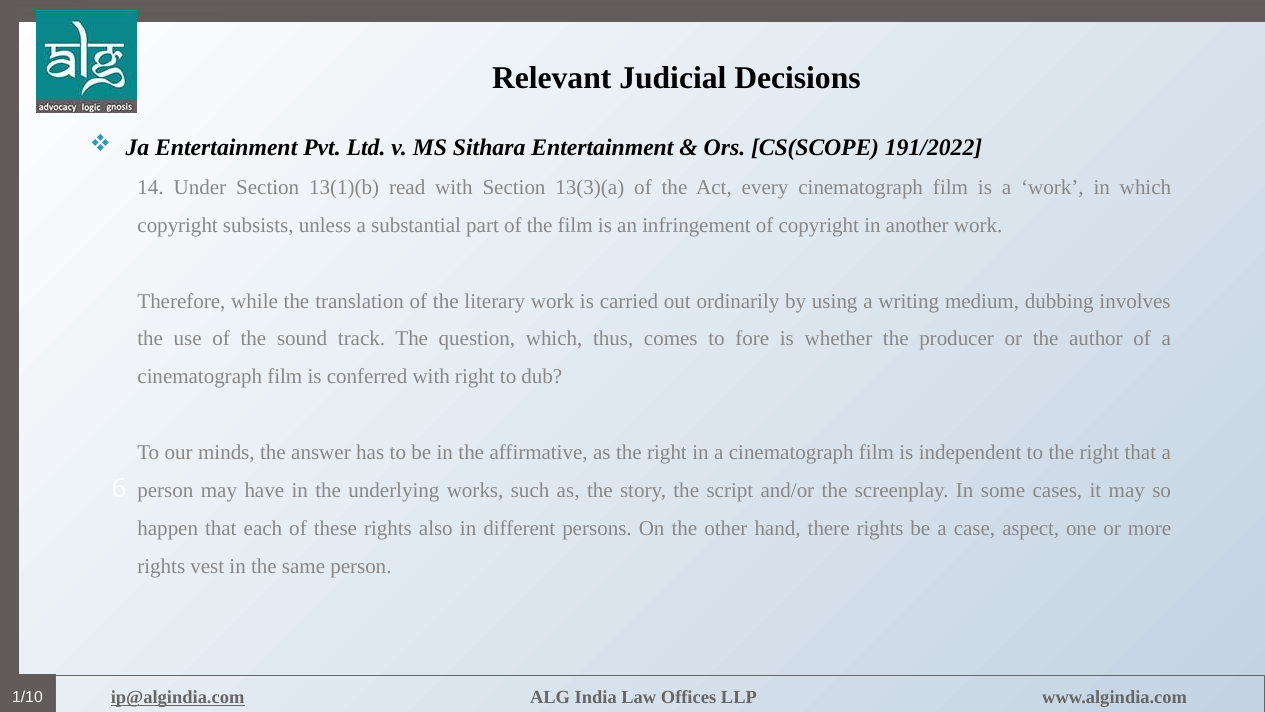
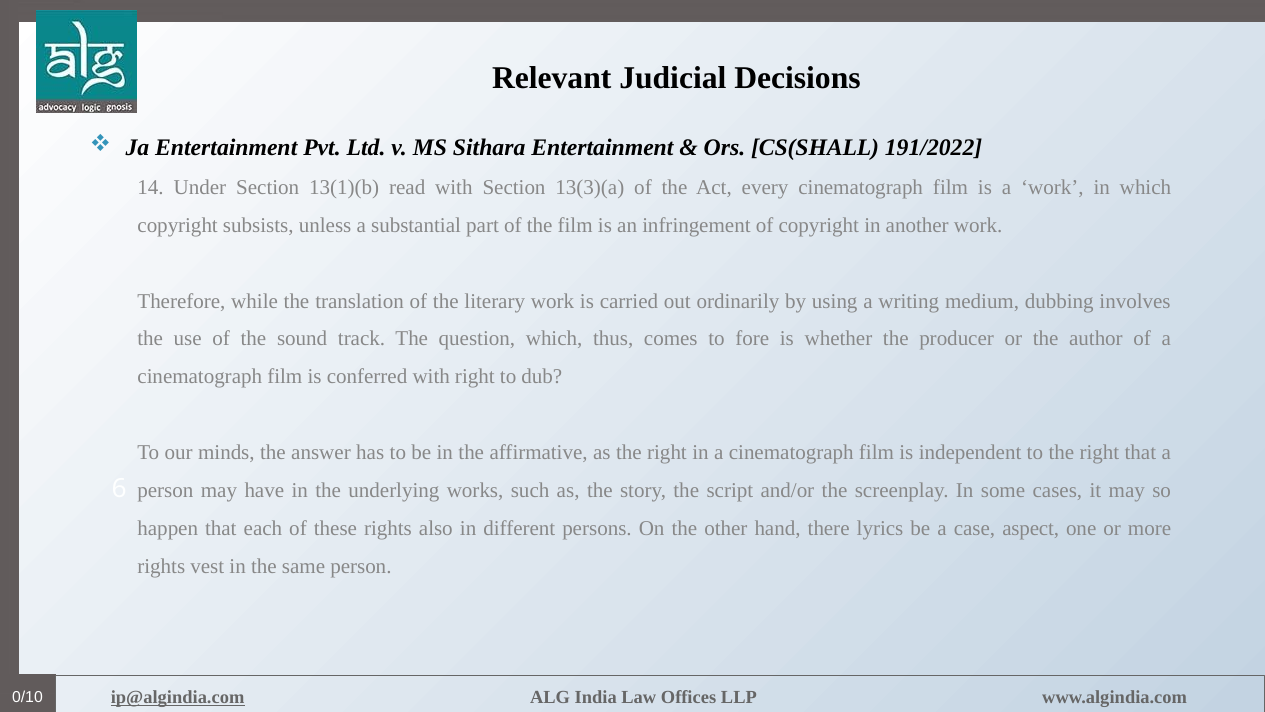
CS(SCOPE: CS(SCOPE -> CS(SHALL (815, 148)
there rights: rights -> lyrics (880, 528)
1/10: 1/10 -> 0/10 (27, 697)
